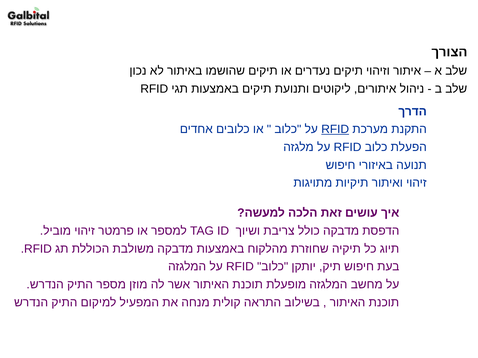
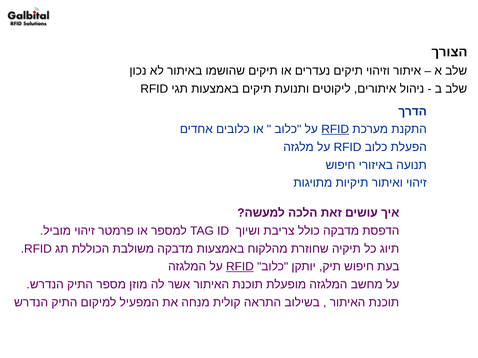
RFID underline: none -> present (240, 267)
